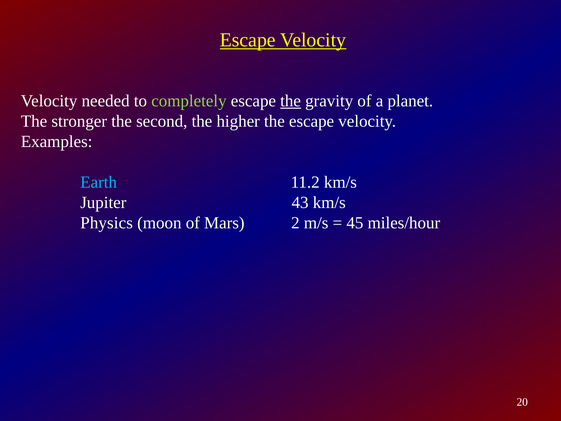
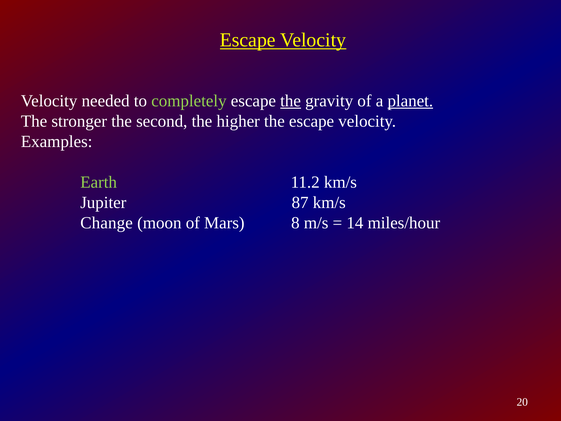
planet underline: none -> present (410, 101)
Earth colour: light blue -> light green (99, 182)
43: 43 -> 87 (300, 202)
Physics: Physics -> Change (107, 223)
2: 2 -> 8 (295, 223)
45: 45 -> 14 (355, 223)
